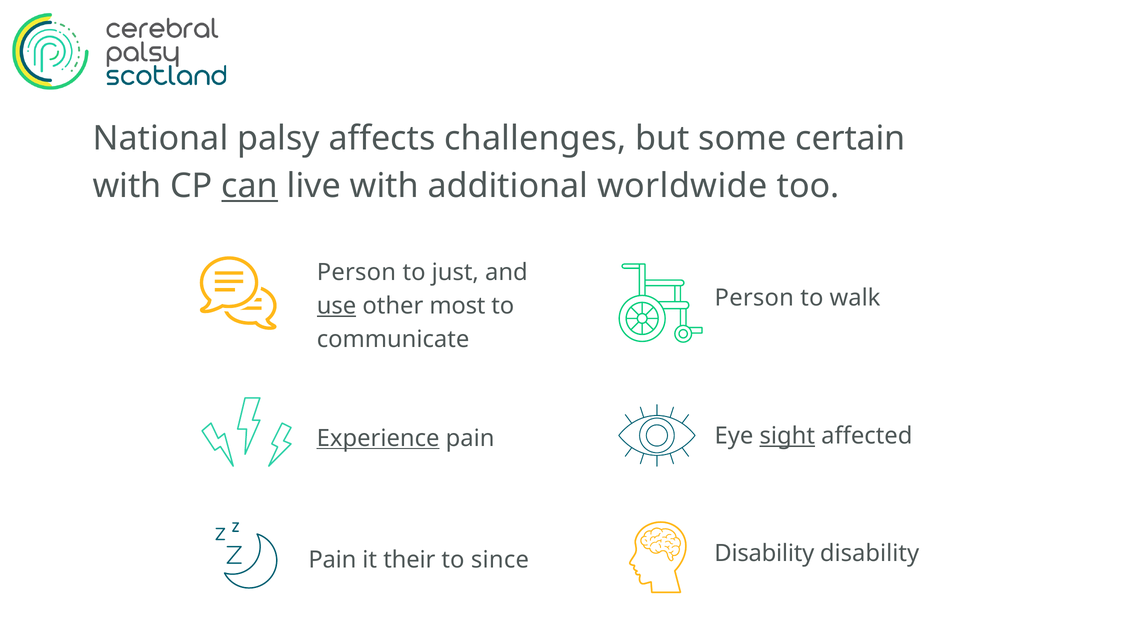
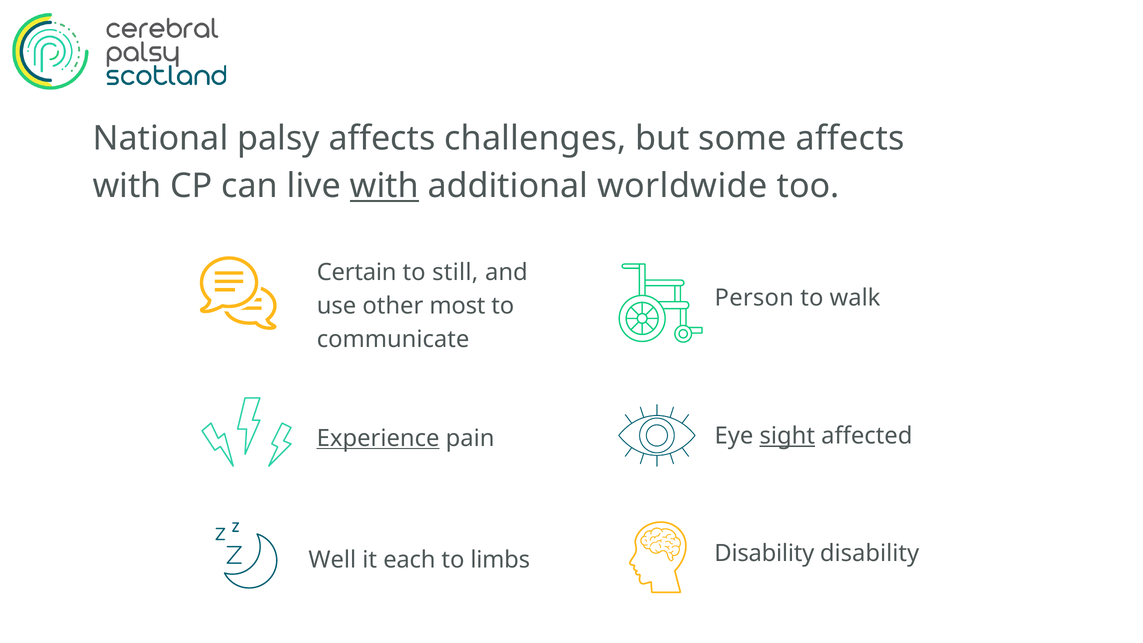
some certain: certain -> affects (850, 138)
can underline: present -> none (250, 186)
with underline: none -> present (384, 186)
Person: Person -> Certain (357, 273)
just: just -> still (455, 273)
use underline: present -> none (337, 306)
Pain: Pain -> Well (332, 560)
their: their -> each (409, 560)
since: since -> limbs (500, 560)
